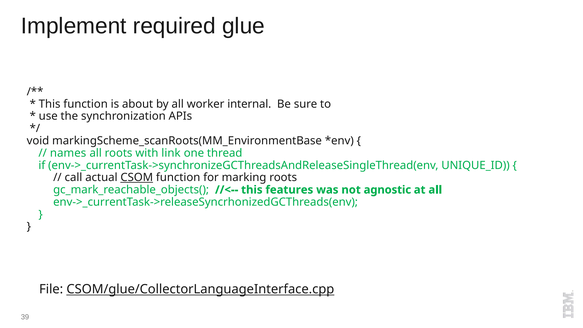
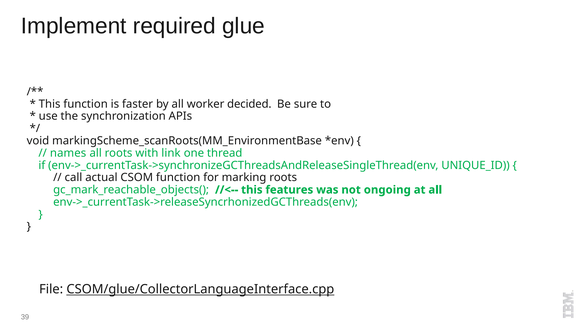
about: about -> faster (138, 104)
internal: internal -> decided (249, 104)
CSOM underline: present -> none (137, 178)
agnostic: agnostic -> ongoing (387, 190)
